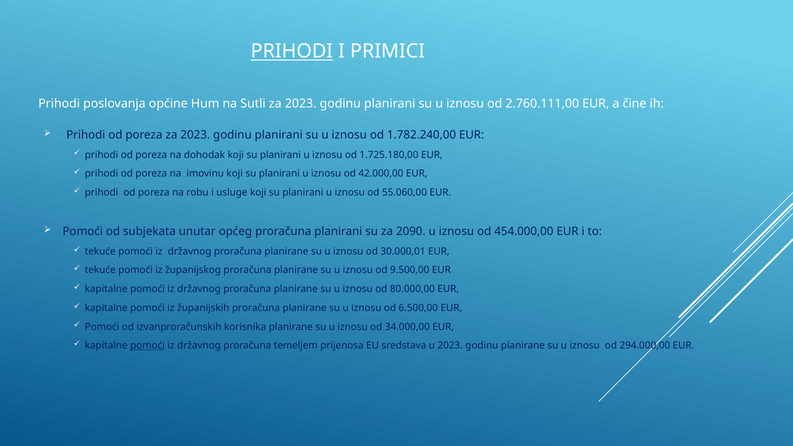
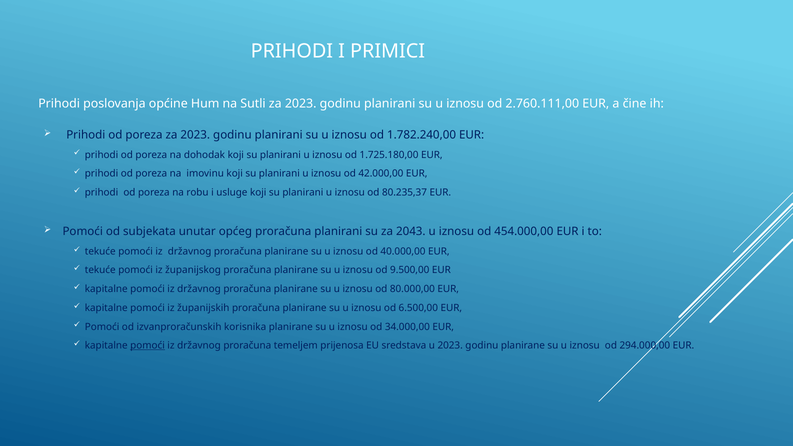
PRIHODI underline: present -> none (292, 51)
55.060,00: 55.060,00 -> 80.235,37 (404, 193)
2090: 2090 -> 2043 (411, 232)
30.000,01: 30.000,01 -> 40.000,00 (403, 251)
